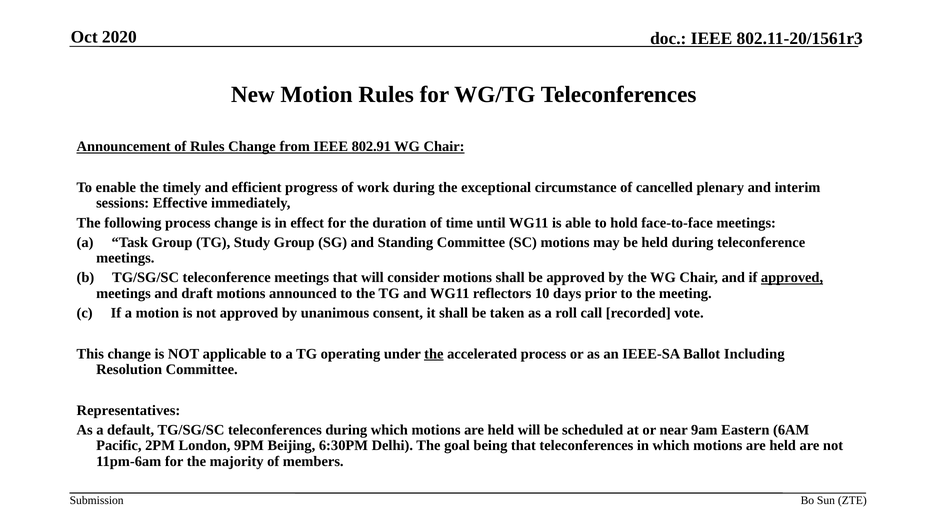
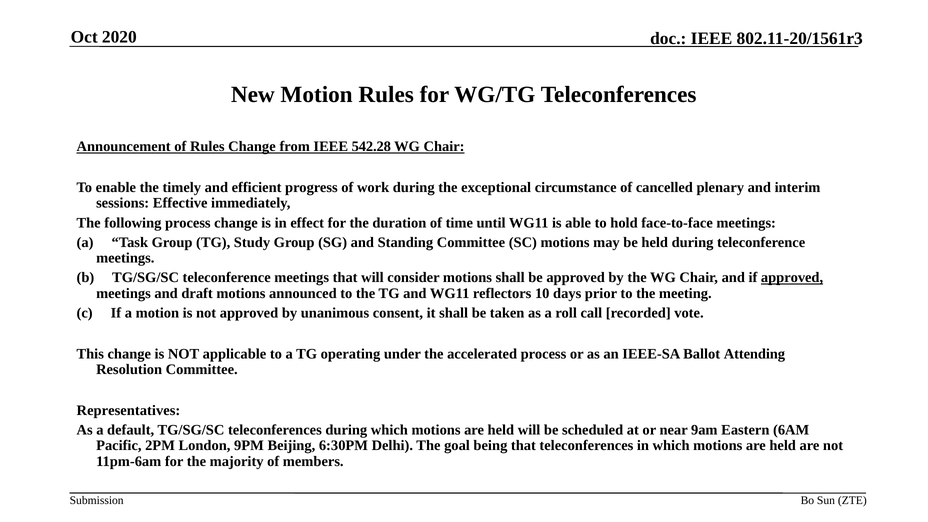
802.91: 802.91 -> 542.28 (371, 147)
the underline: present -> none (434, 354)
Including: Including -> Attending (754, 354)
